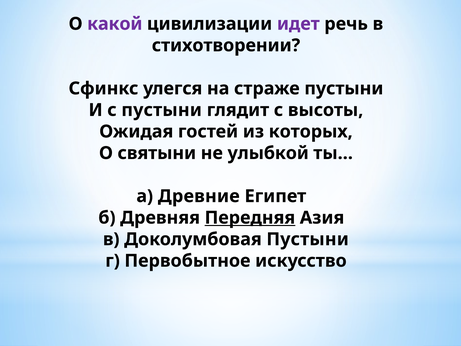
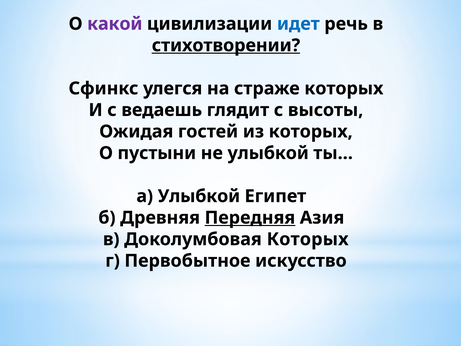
идет colour: purple -> blue (298, 24)
стихотворении underline: none -> present (226, 45)
страже пустыни: пустыни -> которых (344, 88)
с пустыни: пустыни -> ведаешь (162, 110)
святыни: святыни -> пустыни (157, 153)
а Древние: Древние -> Улыбкой (199, 196)
Доколумбовая Пустыни: Пустыни -> Которых (308, 239)
